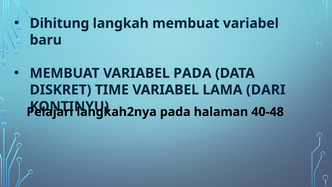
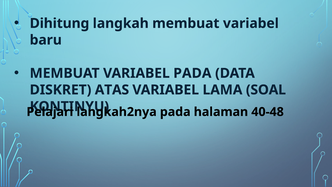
TIME: TIME -> ATAS (112, 90)
DARI: DARI -> SOAL (266, 90)
